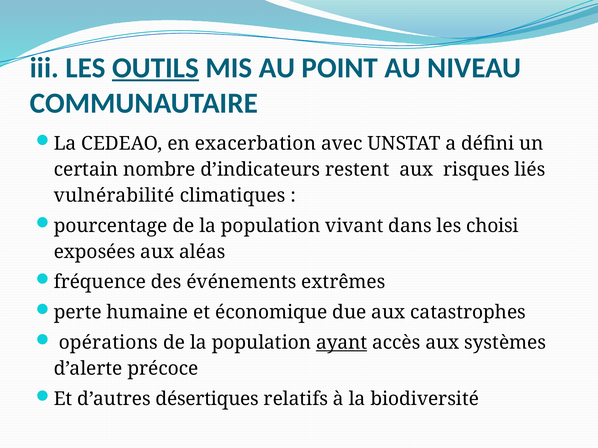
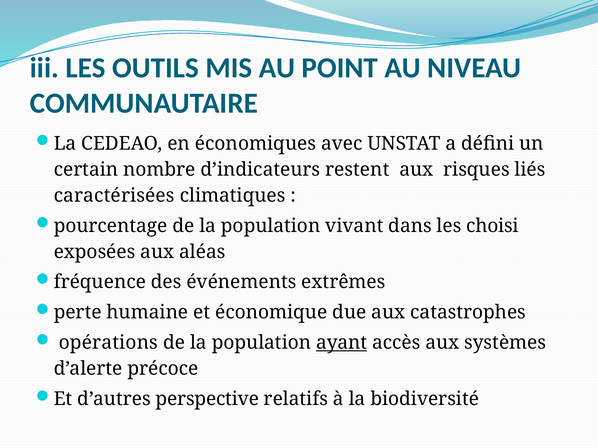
OUTILS underline: present -> none (155, 68)
exacerbation: exacerbation -> économiques (256, 144)
vulnérabilité: vulnérabilité -> caractérisées (114, 196)
désertiques: désertiques -> perspective (207, 399)
